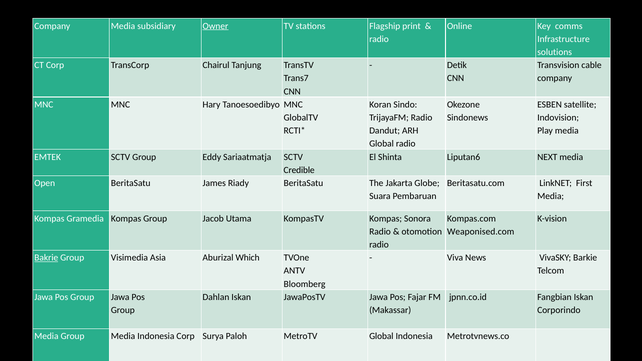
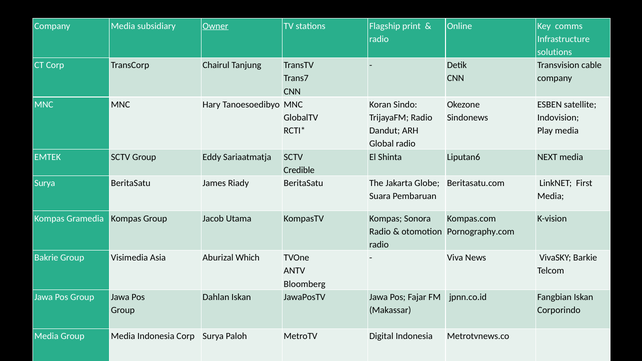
Open: Open -> Surya (45, 183)
Weaponised.com: Weaponised.com -> Pornography.com (481, 232)
Bakrie underline: present -> none (46, 258)
MetroTV Global: Global -> Digital (381, 336)
